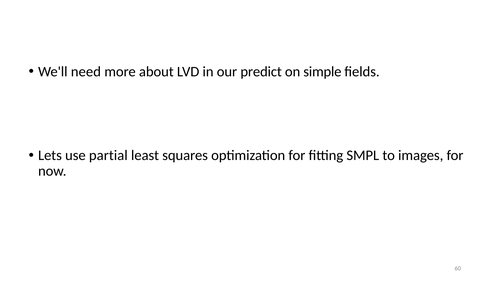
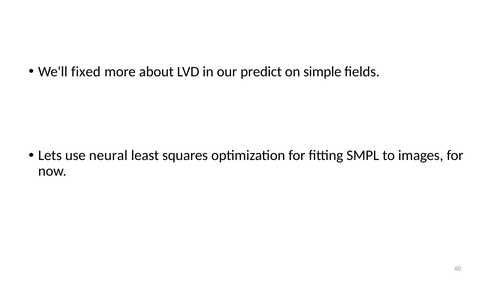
need: need -> fixed (86, 72)
partial: partial -> neural (108, 155)
